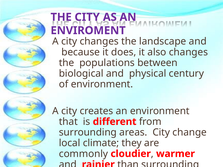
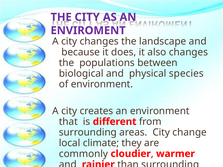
century: century -> species (186, 74)
